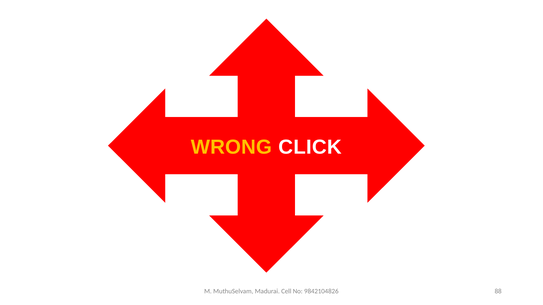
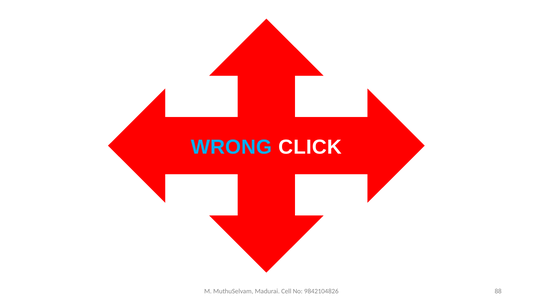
WRONG colour: yellow -> light blue (231, 147)
